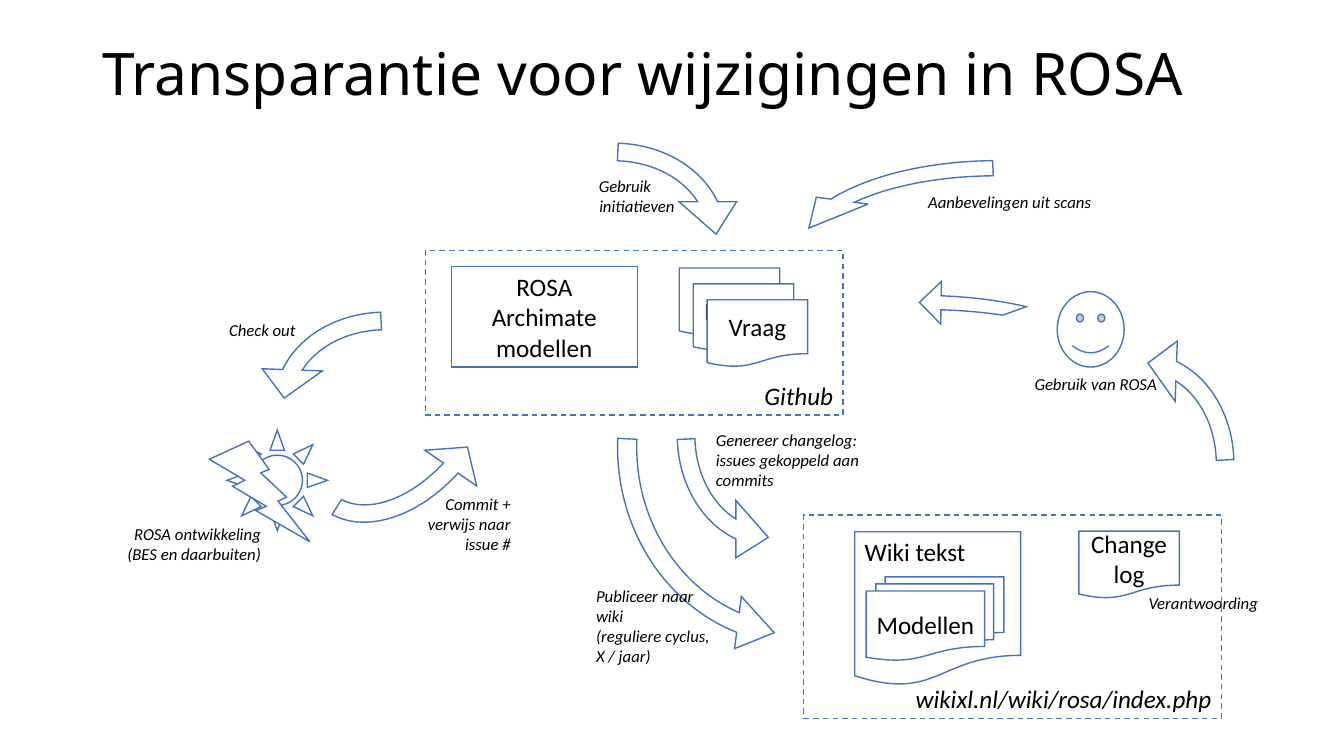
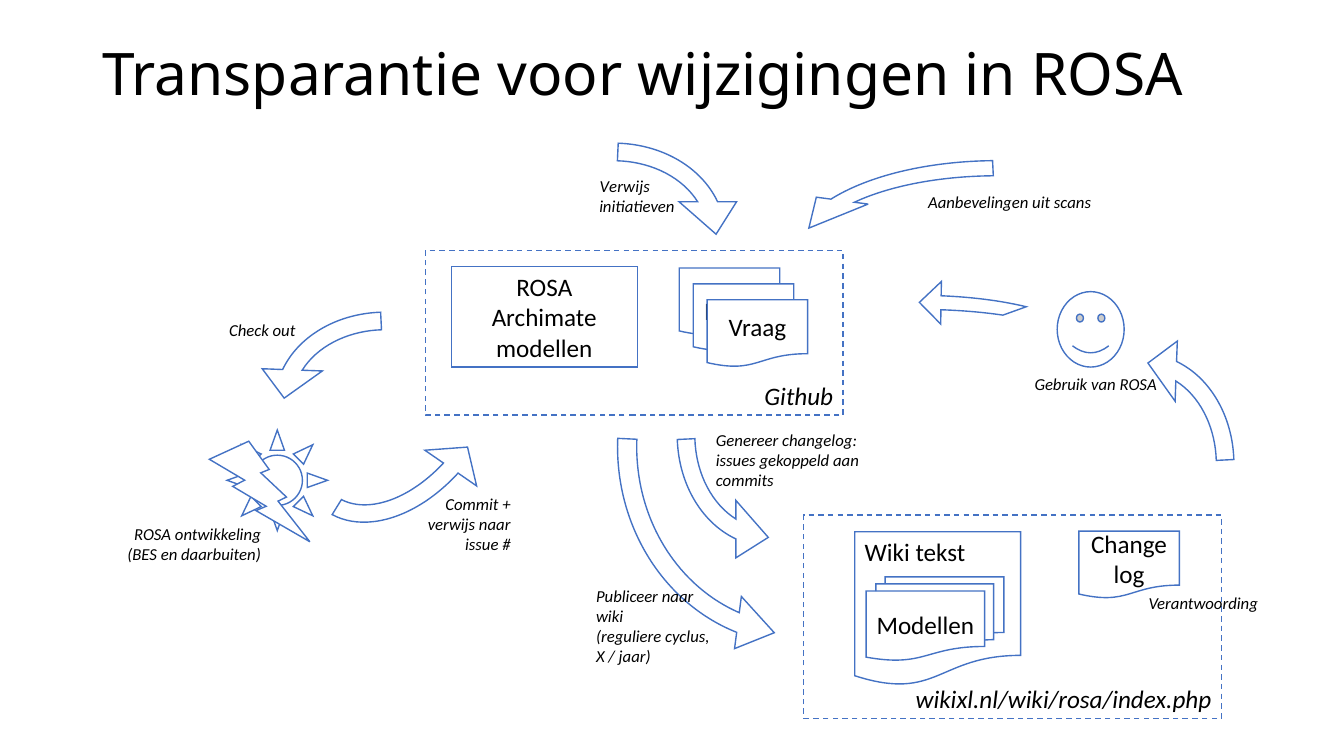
Gebruik: Gebruik -> Verwijs (625, 187)
